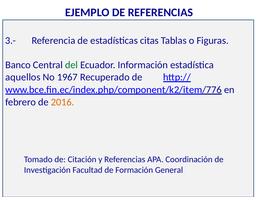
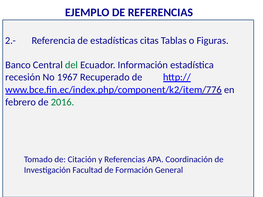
3.-: 3.- -> 2.- (11, 40)
aquellos: aquellos -> recesión (23, 77)
2016 colour: orange -> green (63, 102)
